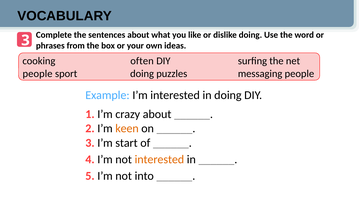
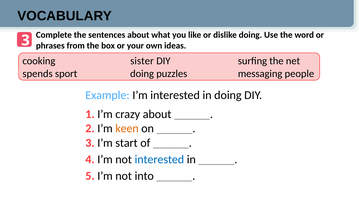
often: often -> sister (142, 61)
people: people -> spends (38, 74)
interested colour: orange -> blue (159, 159)
